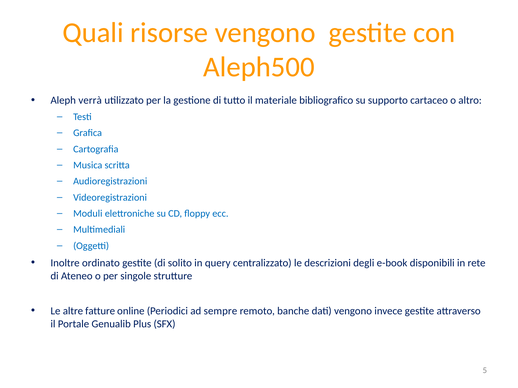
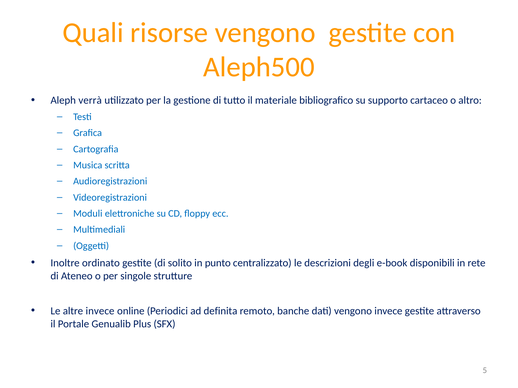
query: query -> punto (218, 263)
altre fatture: fatture -> invece (100, 311)
sempre: sempre -> definita (220, 311)
